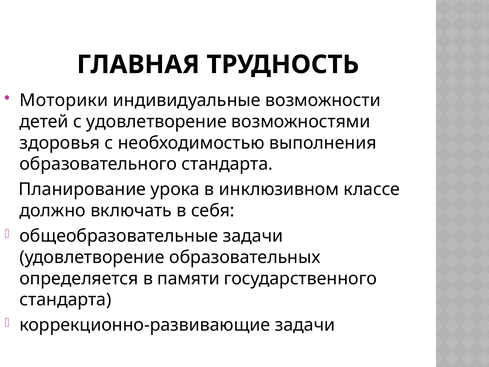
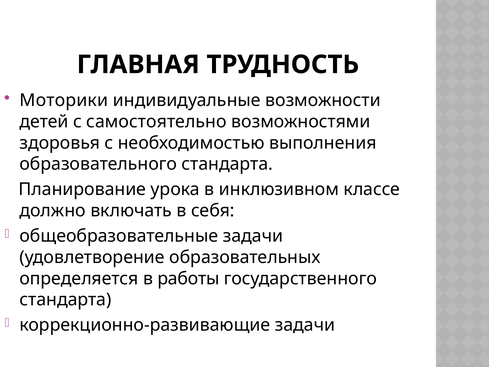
с удовлетворение: удовлетворение -> самостоятельно (156, 122)
памяти: памяти -> работы (189, 278)
